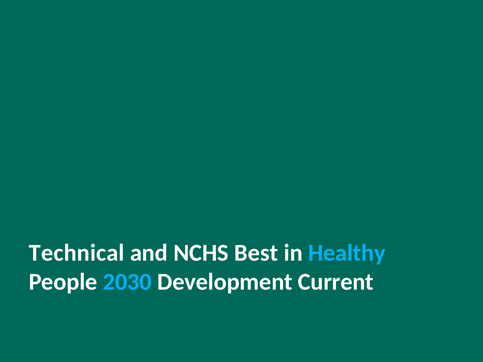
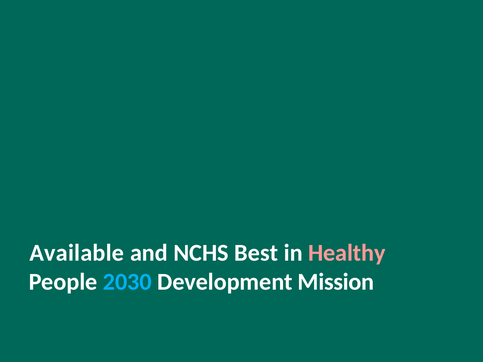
Technical: Technical -> Available (77, 253)
Healthy colour: light blue -> pink (347, 253)
Current: Current -> Mission (336, 282)
